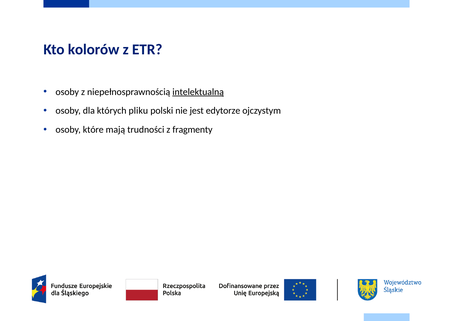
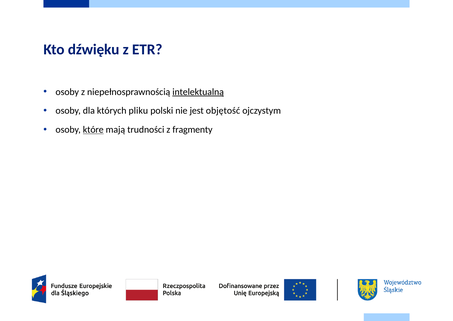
kolorów: kolorów -> dźwięku (94, 50)
edytorze: edytorze -> objętość (223, 111)
które underline: none -> present (93, 129)
